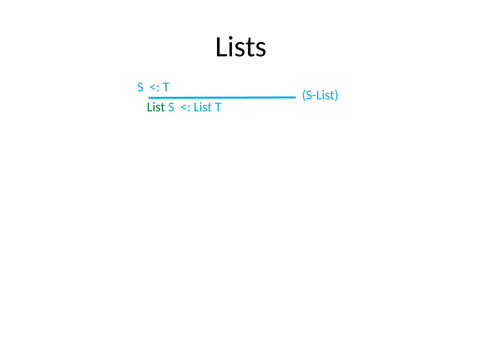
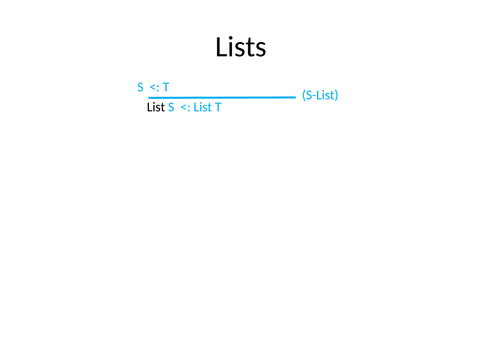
List colour: green -> black (156, 107)
